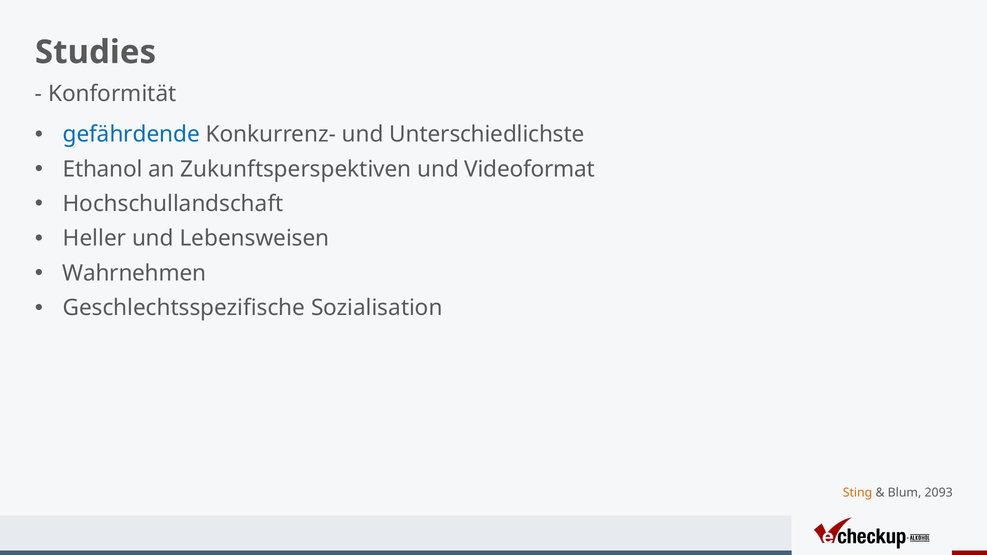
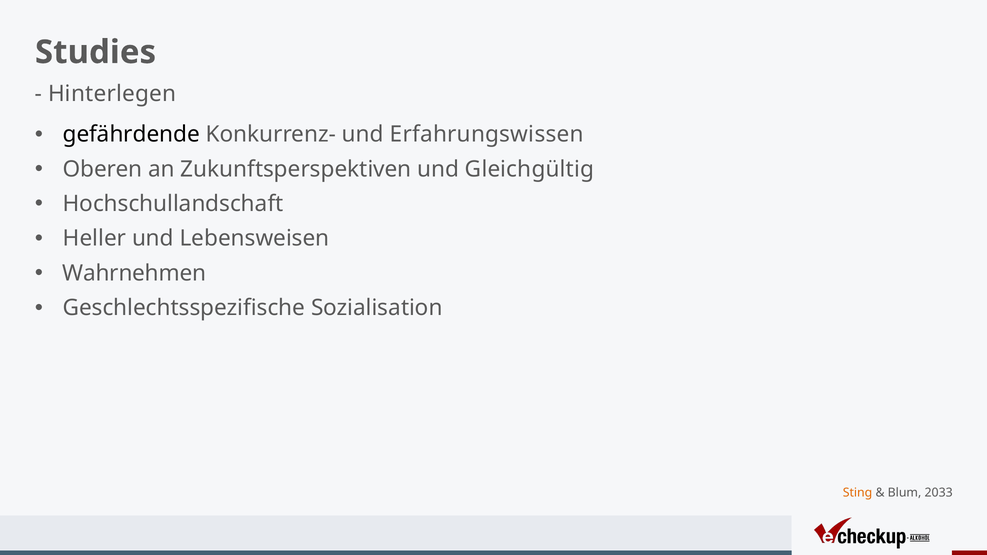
Konformität: Konformität -> Hinterlegen (112, 94)
gefährdende colour: blue -> black (131, 134)
Unterschiedlichste: Unterschiedlichste -> Erfahrungswissen (487, 134)
Ethanol: Ethanol -> Oberen (103, 169)
Videoformat: Videoformat -> Gleichgültig (529, 169)
2093: 2093 -> 2033 (939, 493)
